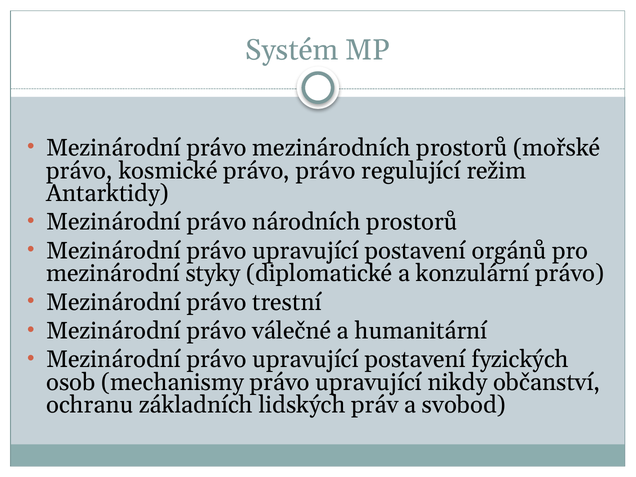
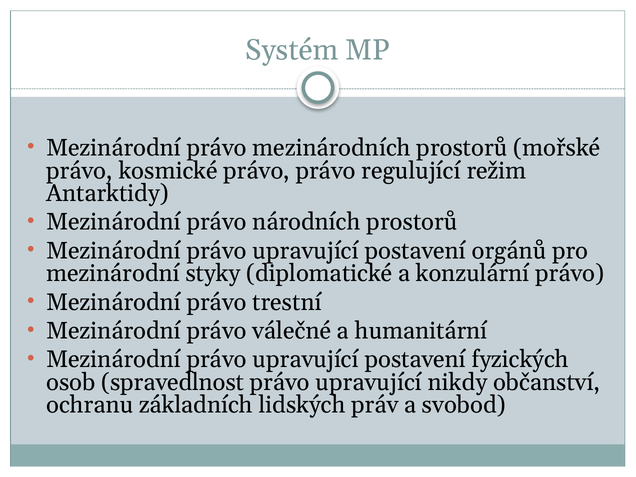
mechanismy: mechanismy -> spravedlnost (173, 382)
